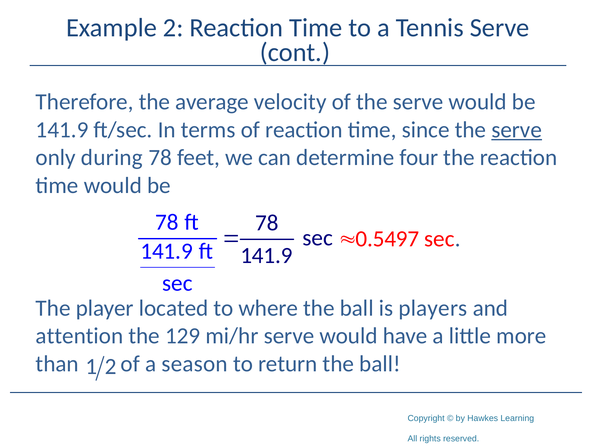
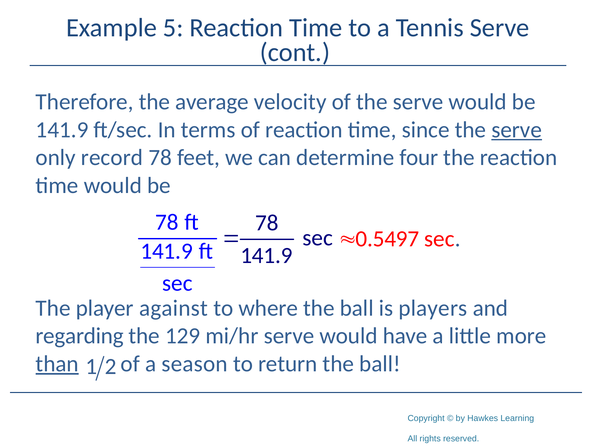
Example 2: 2 -> 5 (173, 28)
during: during -> record (112, 158)
located: located -> against (173, 308)
attention: attention -> regarding (80, 336)
than underline: none -> present (57, 364)
